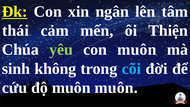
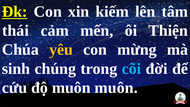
ngân: ngân -> kiếm (112, 12)
yêu colour: light green -> yellow (61, 50)
con muôn: muôn -> mừng (137, 50)
không: không -> chúng (55, 69)
